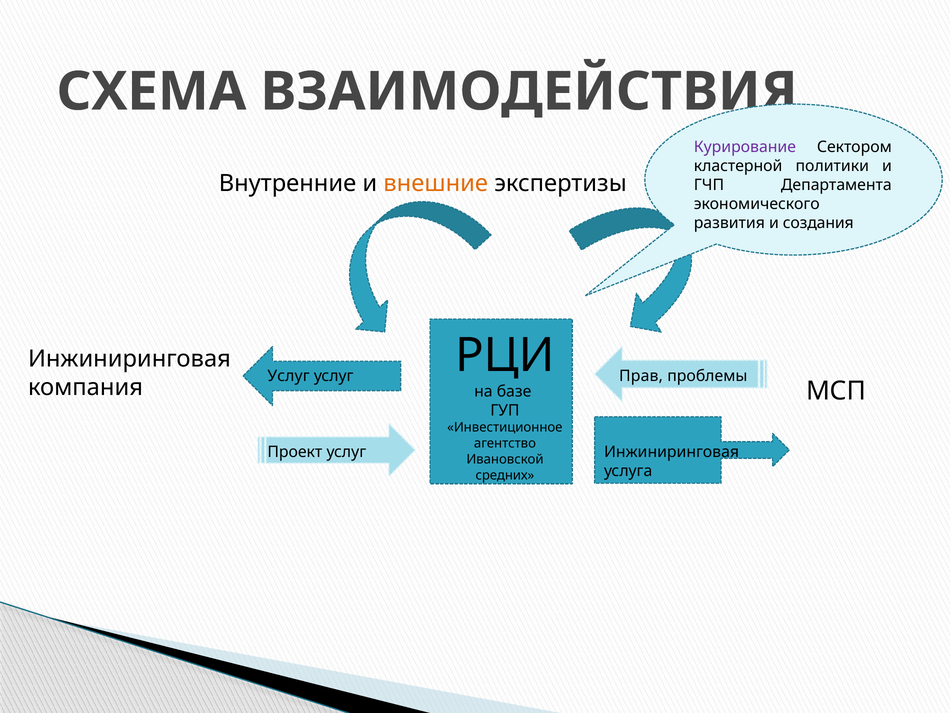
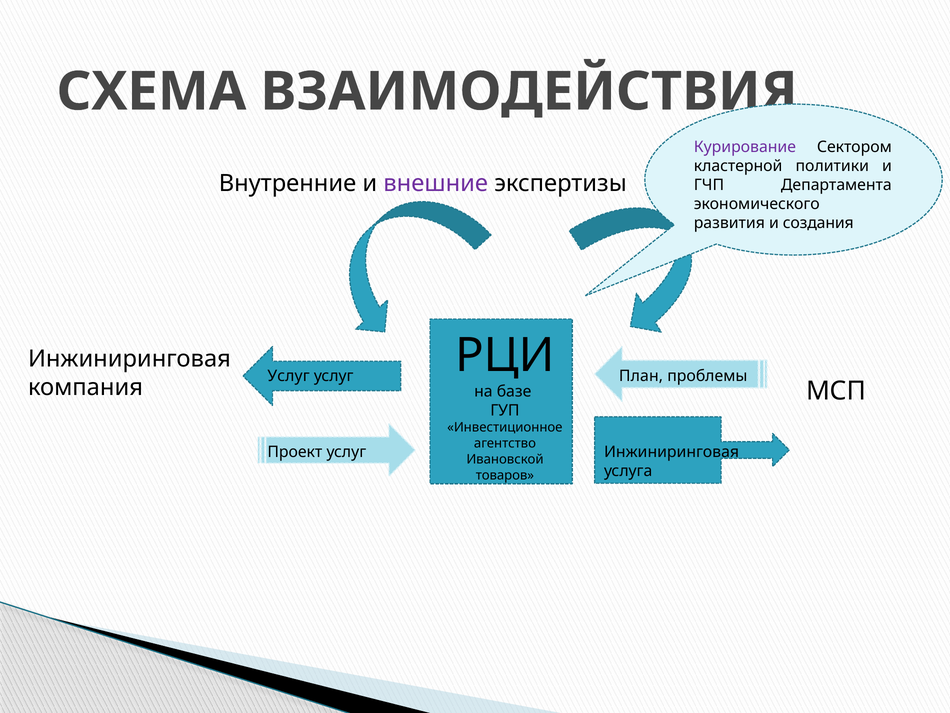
внешние colour: orange -> purple (436, 184)
Прав: Прав -> План (641, 376)
средних: средних -> товаров (505, 475)
